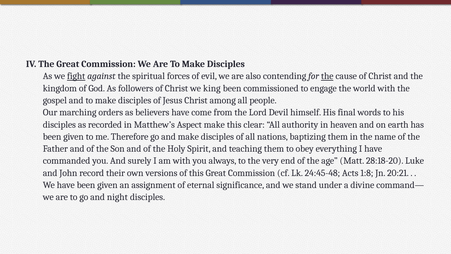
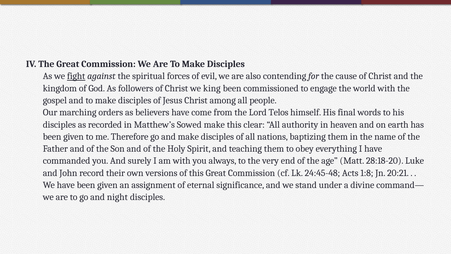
the underline: present -> none (327, 76)
Devil: Devil -> Telos (279, 112)
Aspect: Aspect -> Sowed (189, 124)
